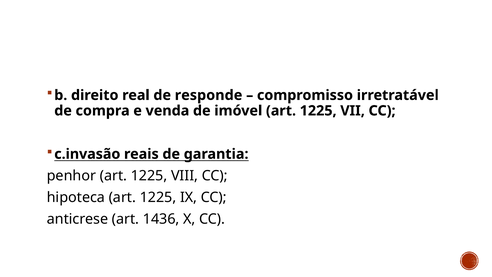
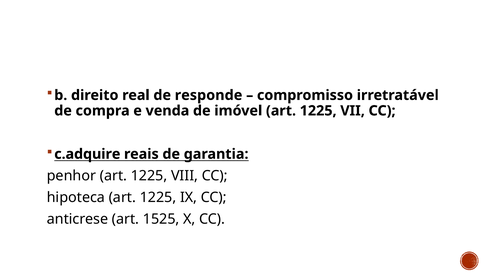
c.invasão: c.invasão -> c.adquire (87, 154)
1436: 1436 -> 1525 (161, 219)
